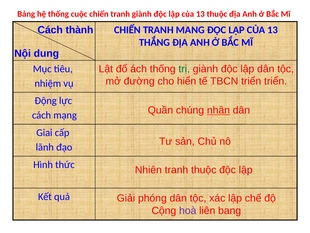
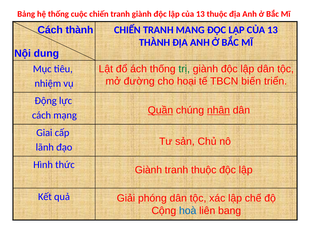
THẮNG: THẮNG -> THÀNH (155, 42)
hiển: hiển -> hoại (187, 81)
TBCN triển: triển -> biến (251, 81)
Quần underline: none -> present (160, 110)
Nhiên: Nhiên -> Giành (148, 169)
hoà colour: purple -> blue (188, 210)
